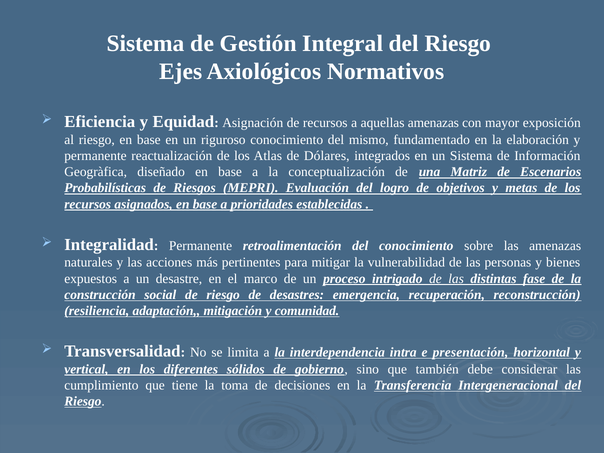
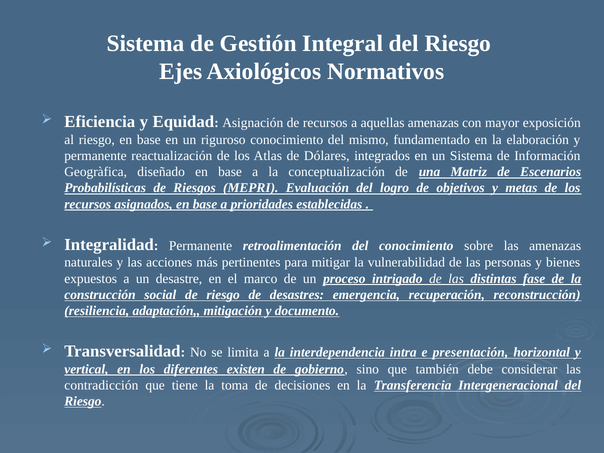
comunidad: comunidad -> documento (307, 311)
sólidos: sólidos -> existen (246, 369)
cumplimiento: cumplimiento -> contradicción (101, 385)
